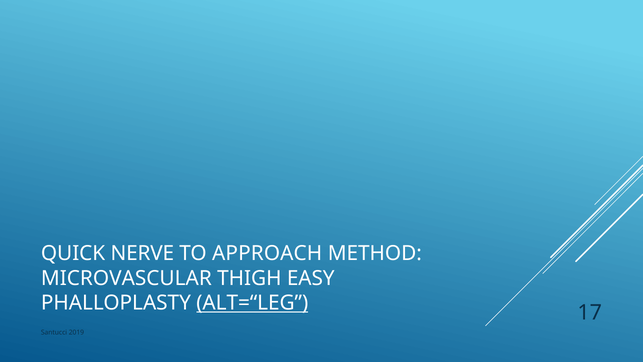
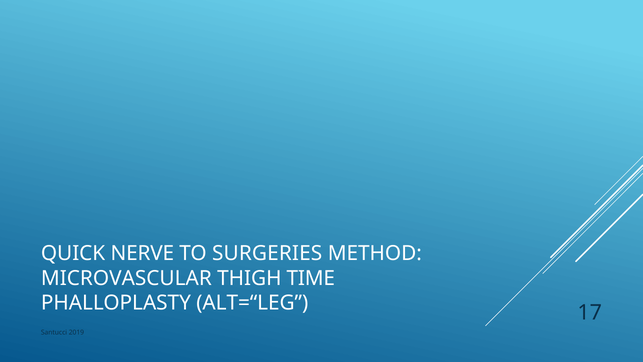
APPROACH: APPROACH -> SURGERIES (267, 253)
EASY: EASY -> TIME (311, 278)
ALT=“LEG underline: present -> none (252, 303)
